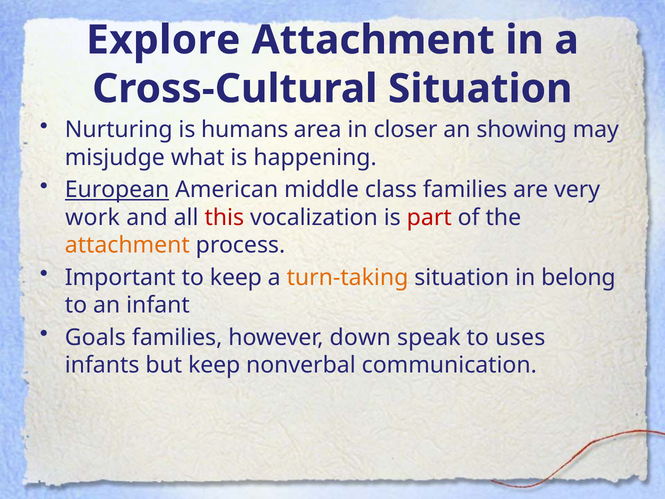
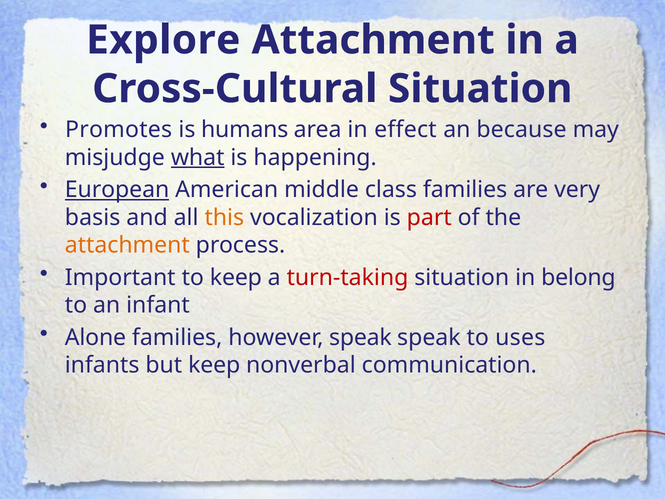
Nurturing: Nurturing -> Promotes (119, 130)
closer: closer -> effect (405, 130)
showing: showing -> because (522, 130)
what underline: none -> present (198, 157)
work: work -> basis (93, 217)
this colour: red -> orange (224, 217)
turn-taking colour: orange -> red (348, 277)
Goals: Goals -> Alone (95, 337)
however down: down -> speak (360, 337)
